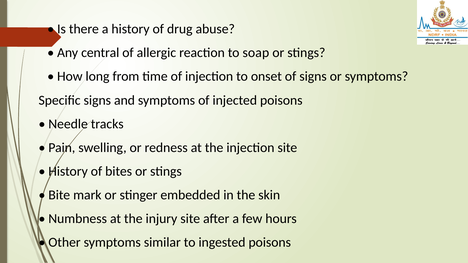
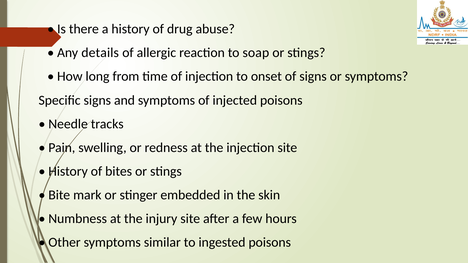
central: central -> details (100, 53)
